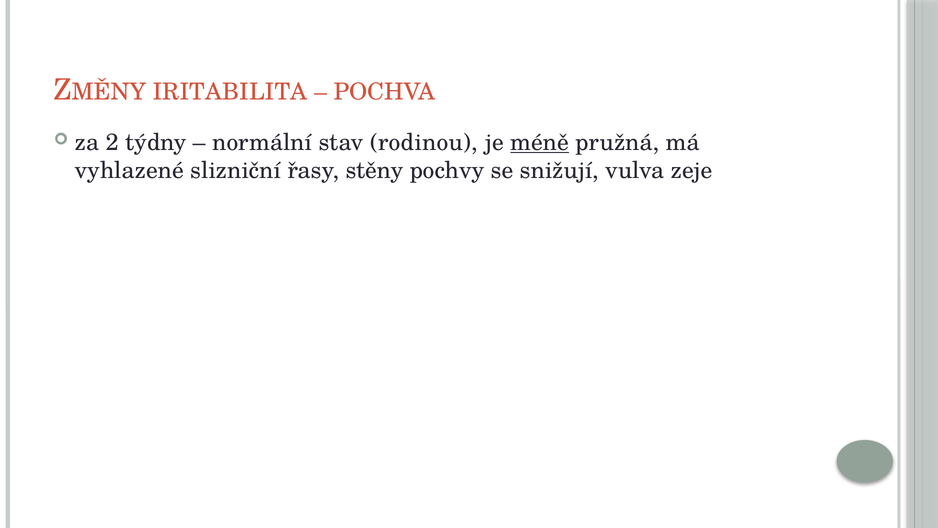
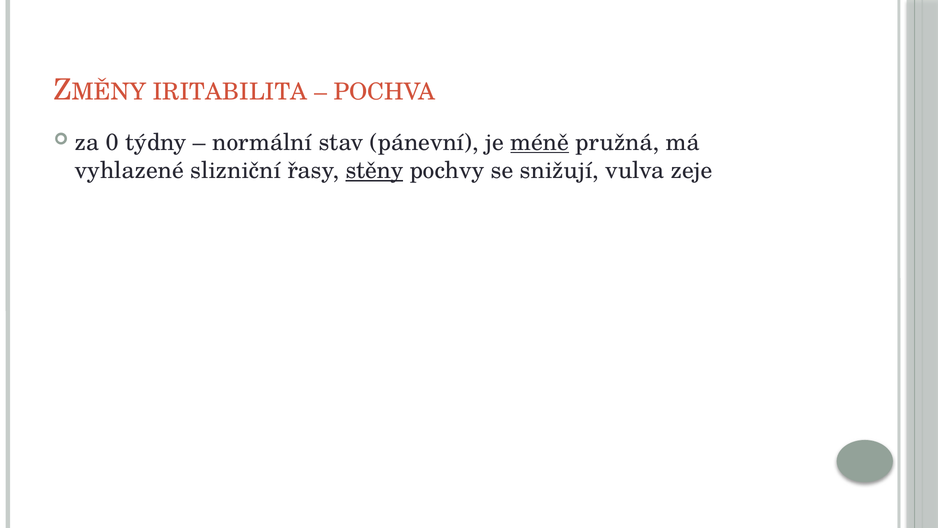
2: 2 -> 0 (112, 142)
rodinou: rodinou -> pánevní (424, 142)
stěny underline: none -> present (374, 170)
